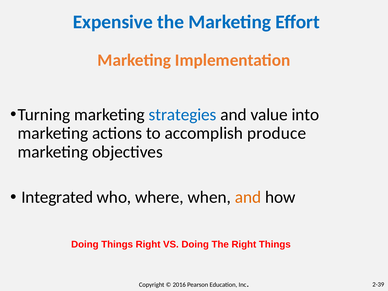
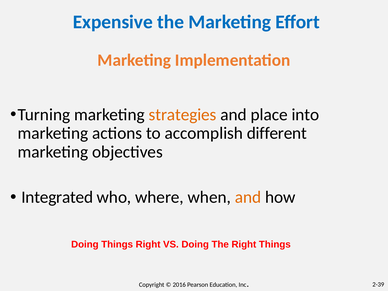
strategies colour: blue -> orange (183, 115)
value: value -> place (269, 115)
produce: produce -> different (277, 133)
